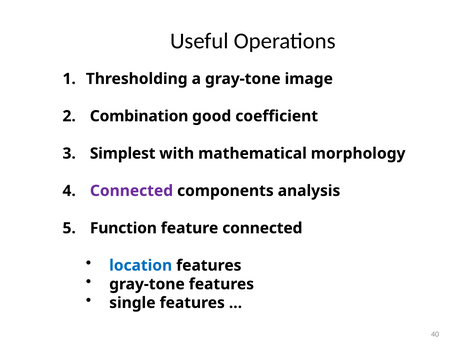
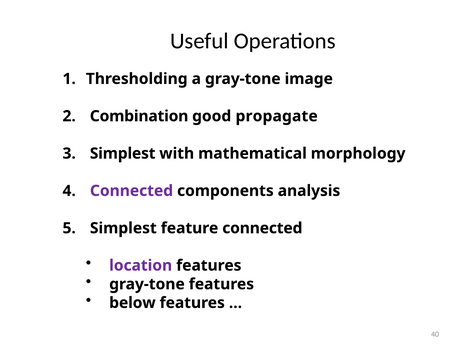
coefficient: coefficient -> propagate (277, 116)
Function: Function -> Simplest (123, 228)
location colour: blue -> purple (141, 266)
single: single -> below (132, 303)
